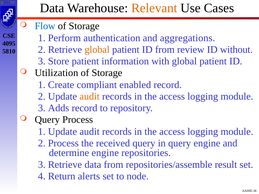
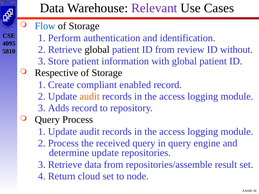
Relevant colour: orange -> purple (154, 8)
aggregations: aggregations -> identification (188, 38)
global colour: orange -> black (97, 50)
Utilization: Utilization -> Respective (57, 73)
determine engine: engine -> update (105, 153)
alerts: alerts -> cloud (89, 176)
